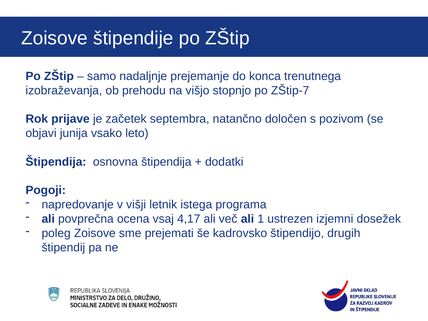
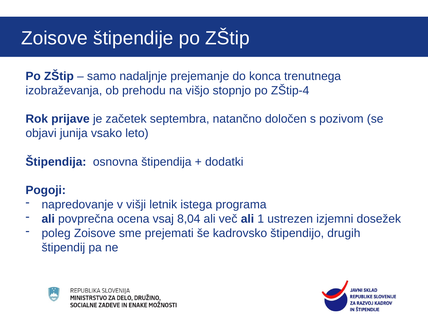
ZŠtip-7: ZŠtip-7 -> ZŠtip-4 (290, 90)
4,17: 4,17 -> 8,04 (189, 219)
